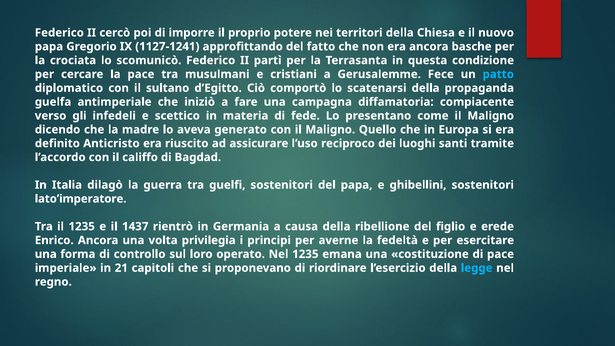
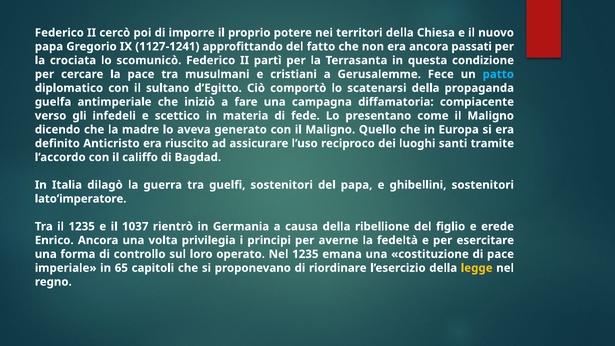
basche: basche -> passati (472, 47)
1437: 1437 -> 1037 (135, 226)
21: 21 -> 65 (121, 268)
legge colour: light blue -> yellow (477, 268)
